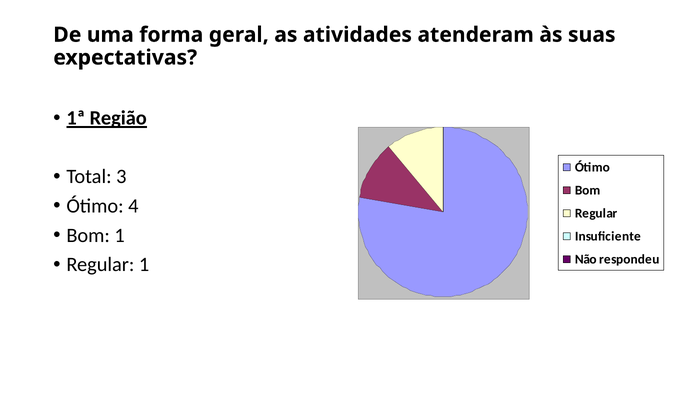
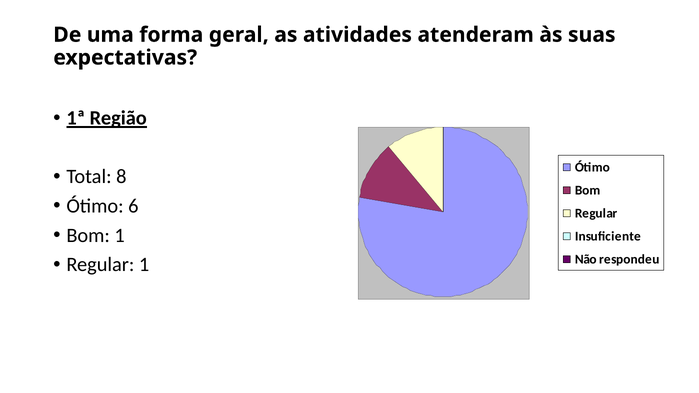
3: 3 -> 8 (121, 177)
4: 4 -> 6 (133, 206)
